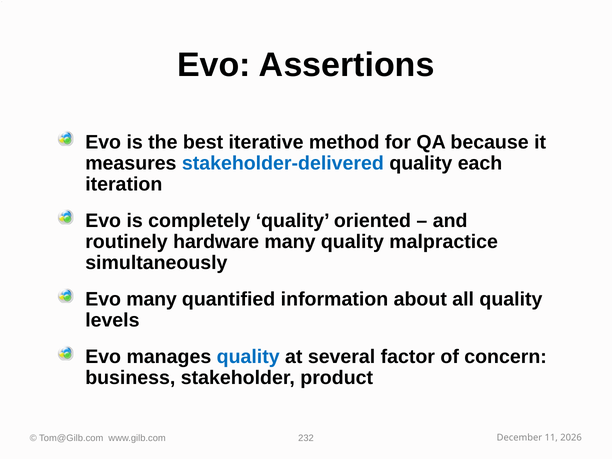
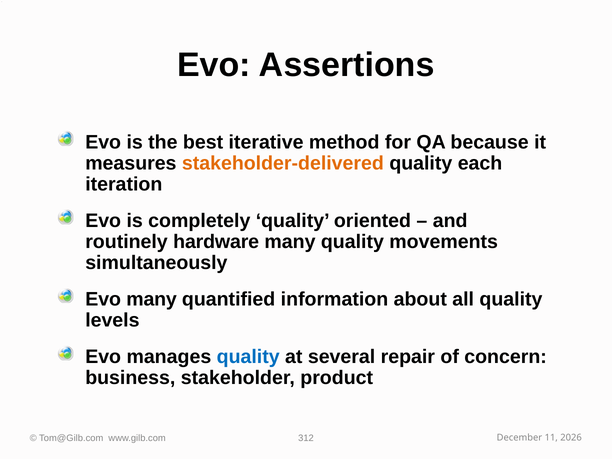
stakeholder-delivered colour: blue -> orange (283, 163)
malpractice: malpractice -> movements (444, 242)
factor: factor -> repair (408, 357)
232: 232 -> 312 (306, 438)
